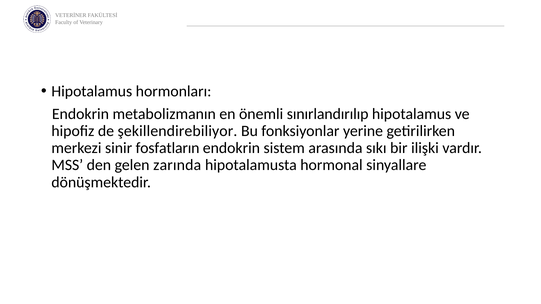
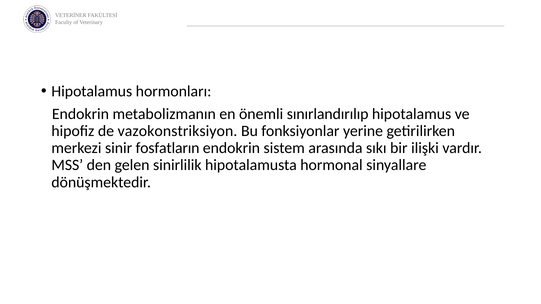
şekillendirebiliyor: şekillendirebiliyor -> vazokonstriksiyon (177, 131)
zarında: zarında -> sinirlilik (177, 165)
